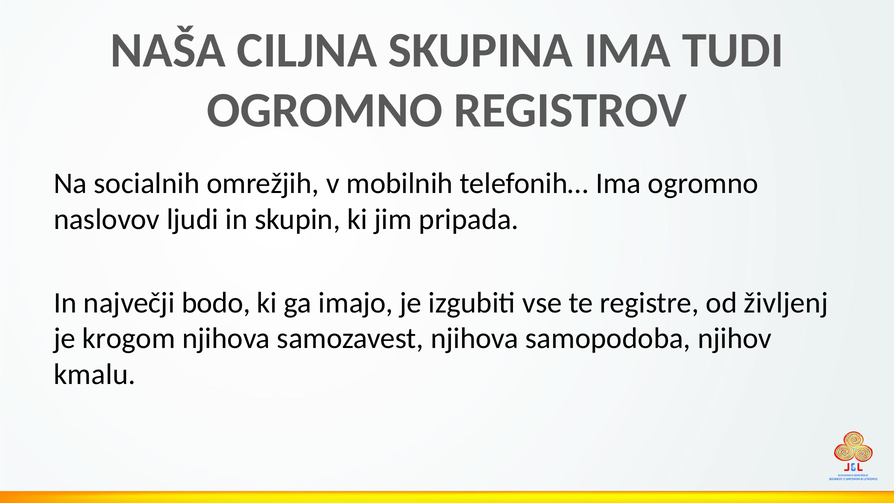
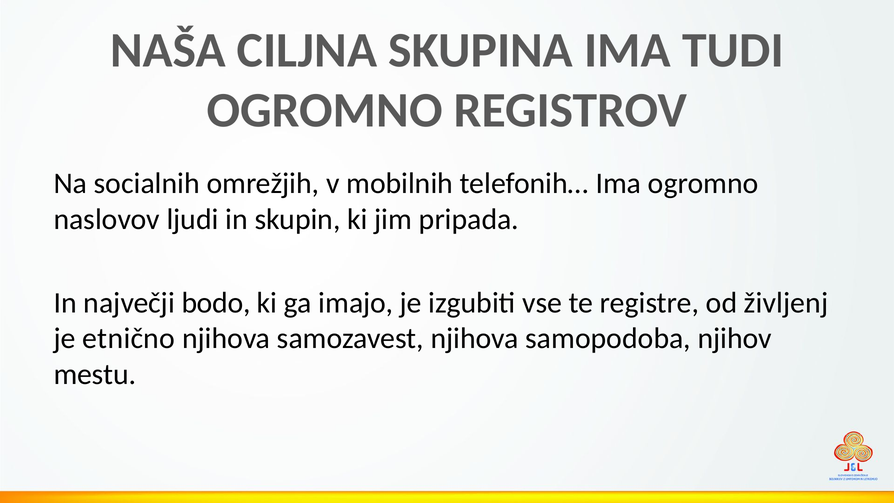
krogom: krogom -> etnično (129, 338)
kmalu: kmalu -> mestu (95, 374)
